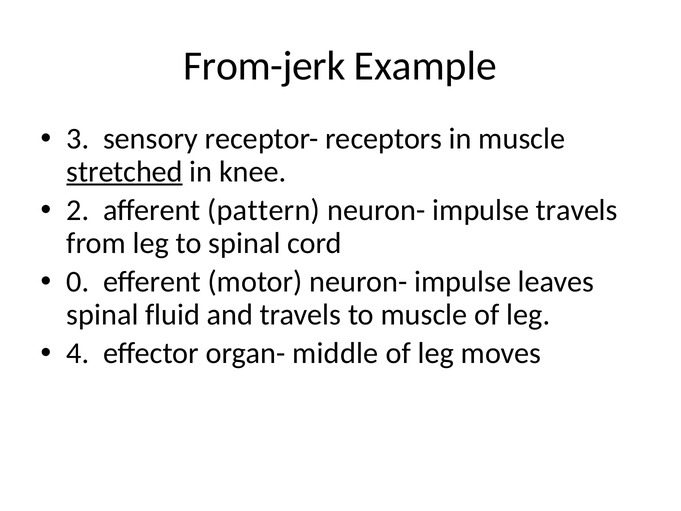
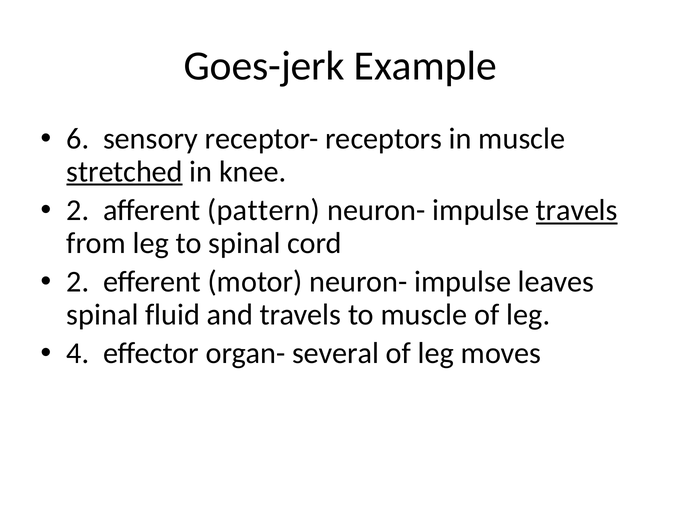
From-jerk: From-jerk -> Goes-jerk (264, 66)
3: 3 -> 6 (78, 139)
travels underline: none -> present (577, 210)
0: 0 -> 2 (78, 282)
middle: middle -> several (336, 353)
